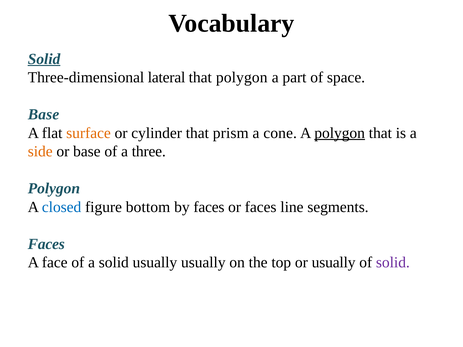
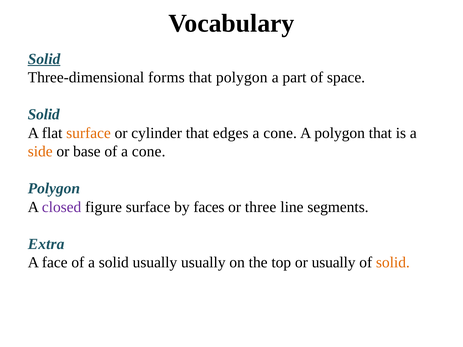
lateral: lateral -> forms (166, 77)
Base: Base -> Solid (44, 115)
prism: prism -> edges (231, 133)
polygon underline: present -> none (340, 133)
of a three: three -> cone (149, 152)
closed colour: blue -> purple (62, 207)
figure bottom: bottom -> surface (148, 207)
or faces: faces -> three (261, 207)
Faces: Faces -> Extra (46, 244)
solid colour: purple -> orange (393, 263)
